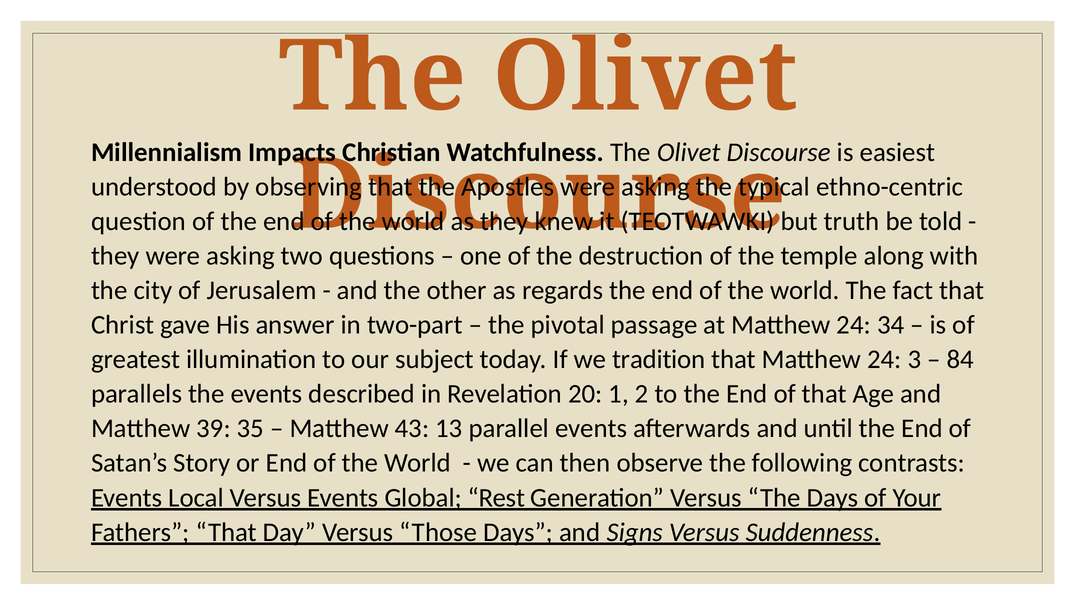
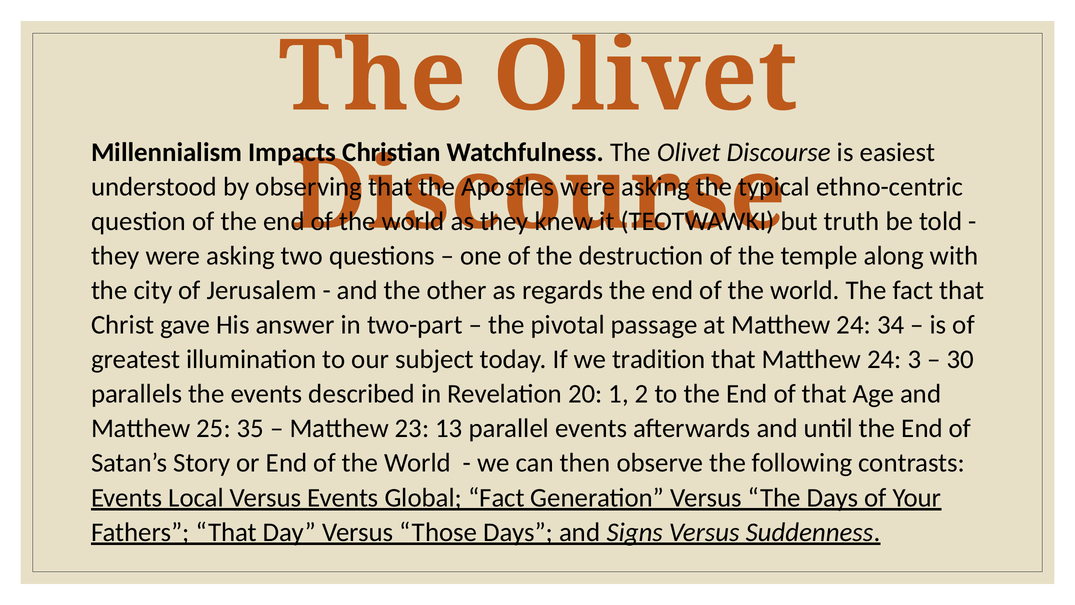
84: 84 -> 30 (960, 359)
39: 39 -> 25 (214, 428)
43: 43 -> 23 (412, 428)
Global Rest: Rest -> Fact (496, 497)
